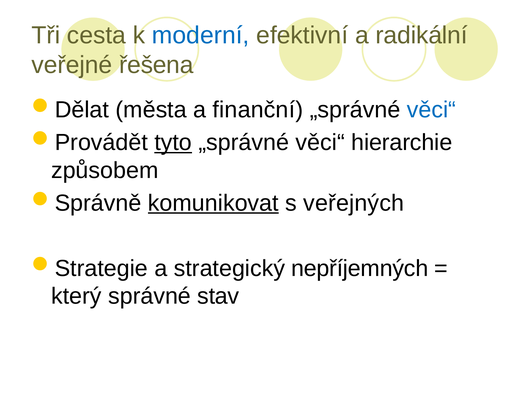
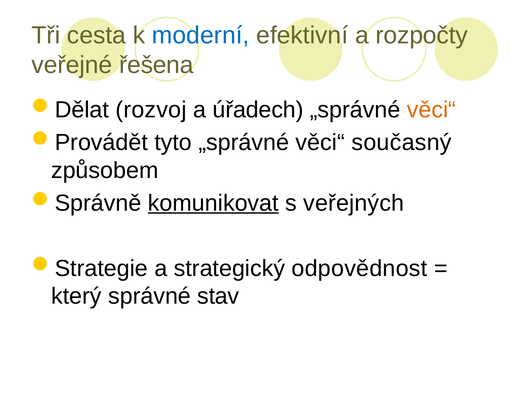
radikální: radikální -> rozpočty (422, 35)
města: města -> rozvoj (151, 110)
finanční: finanční -> úřadech (258, 110)
věci“ colour: blue -> orange (431, 110)
tyto underline: present -> none (173, 143)
hierarchie: hierarchie -> současný (402, 143)
nepříjemných: nepříjemných -> odpovědnost (359, 268)
